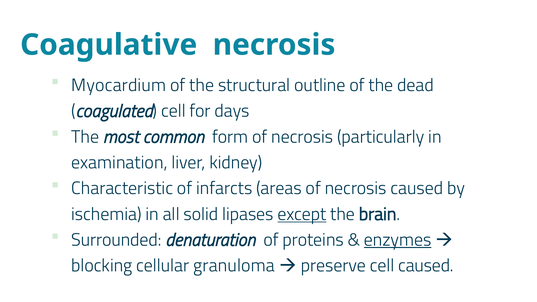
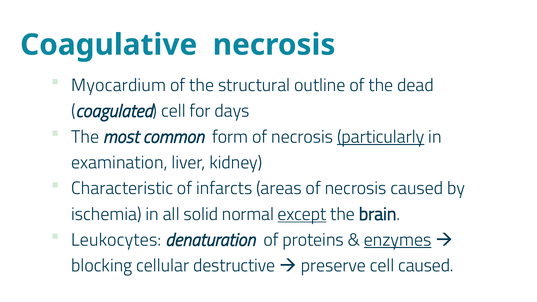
particularly underline: none -> present (381, 137)
lipases: lipases -> normal (248, 214)
Surrounded: Surrounded -> Leukocytes (116, 240)
granuloma: granuloma -> destructive (234, 266)
